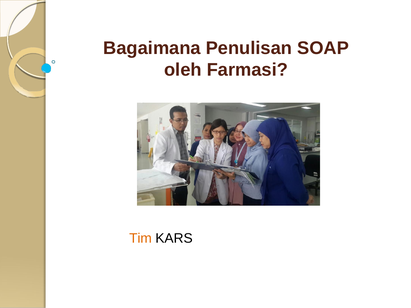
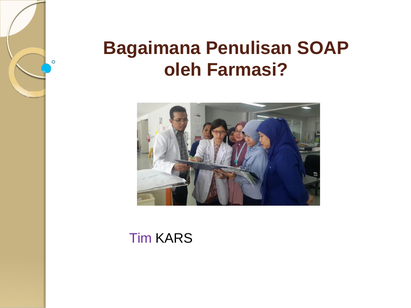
Tim colour: orange -> purple (141, 238)
